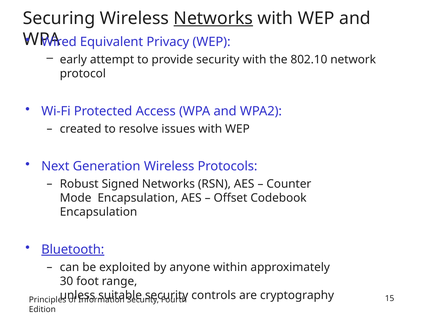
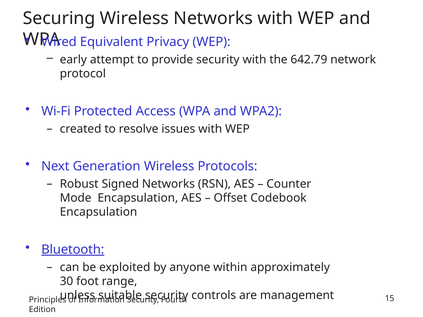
Networks underline: present -> none (213, 18)
802.10: 802.10 -> 642.79 (309, 60)
cryptography: cryptography -> management (297, 296)
